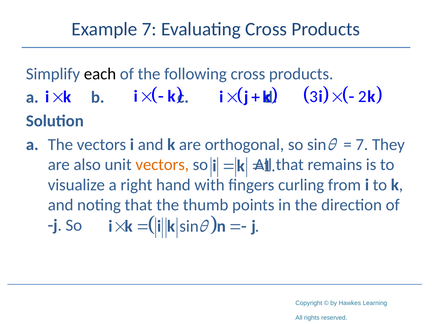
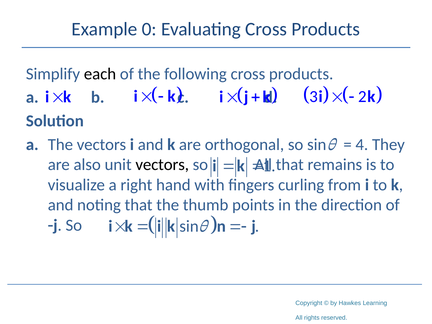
Example 7: 7 -> 0 (149, 29)
7: 7 -> 4 (362, 144)
vectors colour: orange -> black (162, 165)
